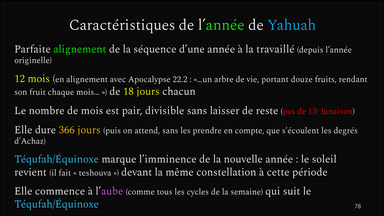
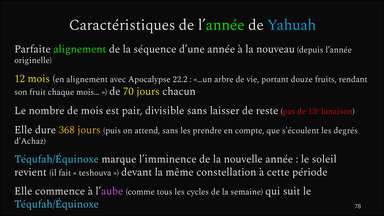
travaillé: travaillé -> nouveau (275, 49)
18: 18 -> 70 (128, 91)
366: 366 -> 368 (67, 130)
